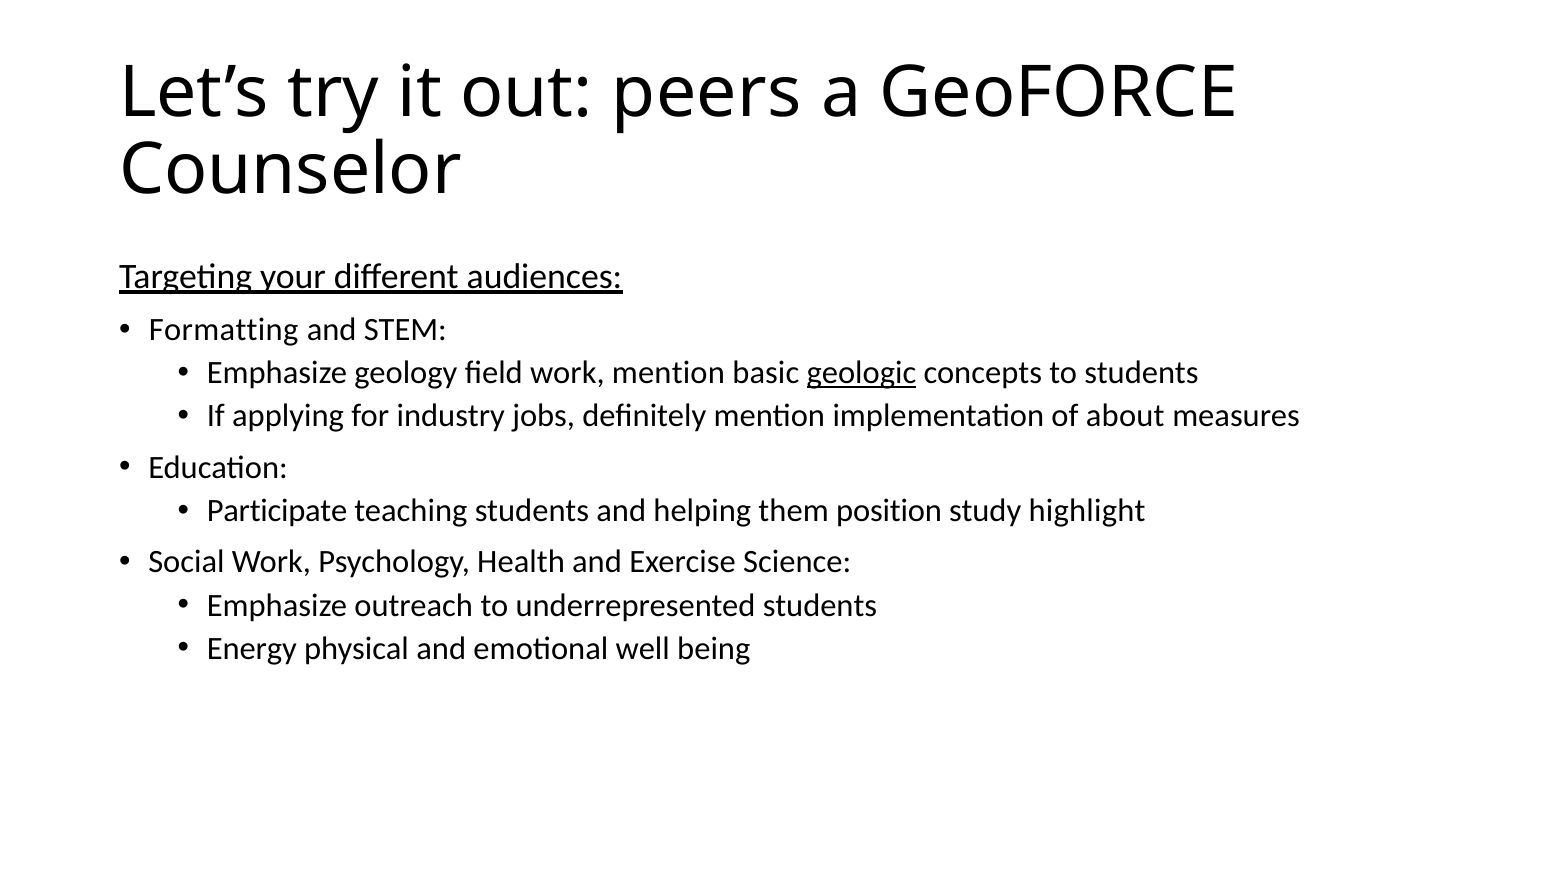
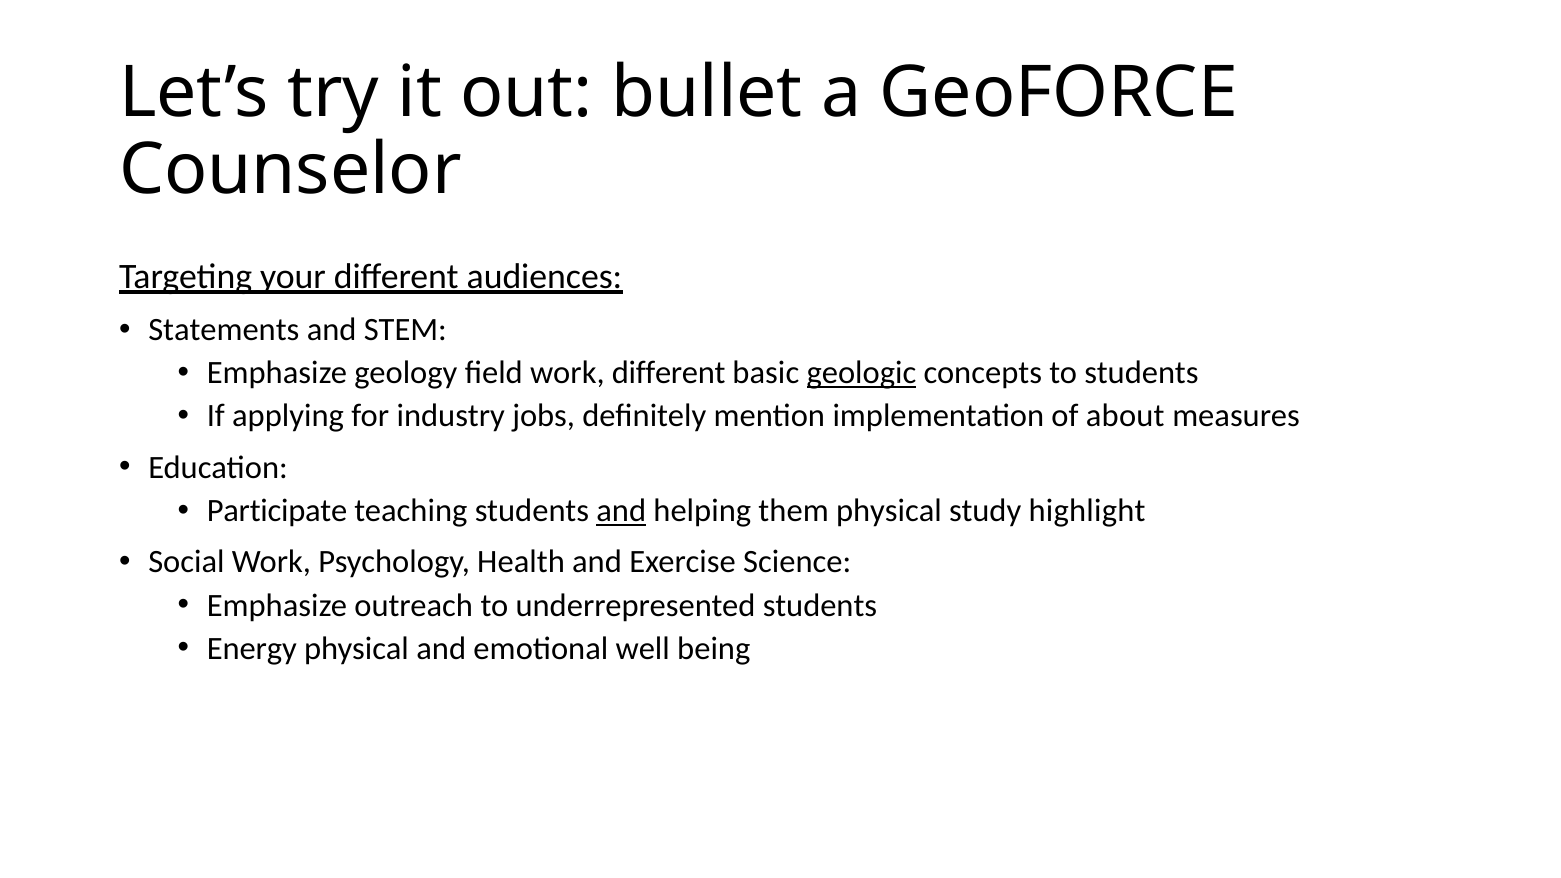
peers: peers -> bullet (707, 92)
Formatting: Formatting -> Statements (224, 330)
work mention: mention -> different (669, 373)
and underline: none -> present (621, 511)
them position: position -> physical (889, 511)
